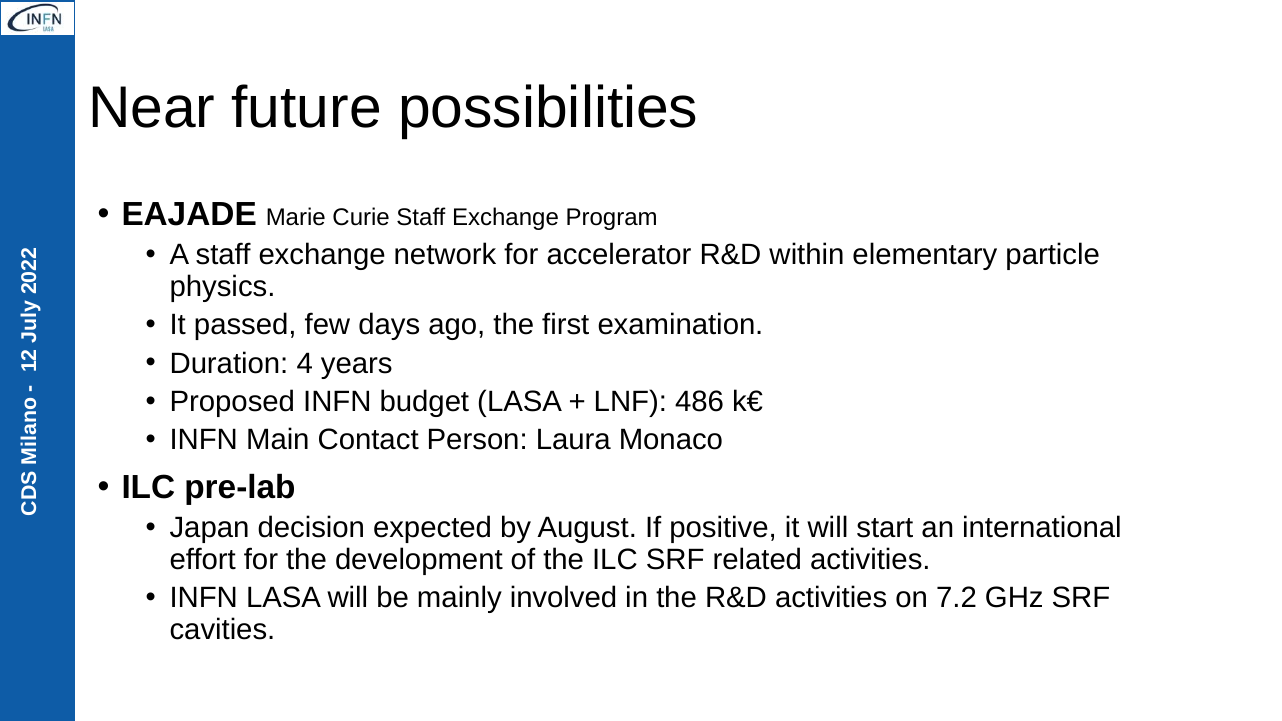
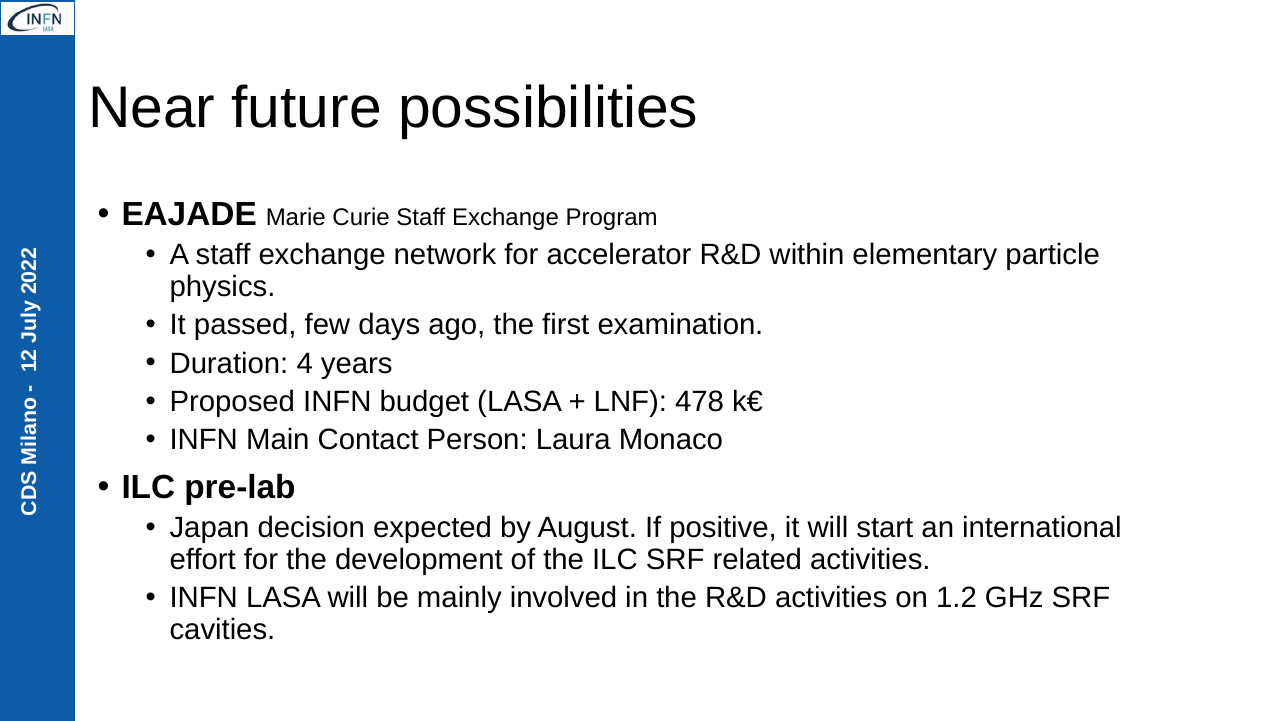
486: 486 -> 478 (700, 402)
7.2: 7.2 -> 1.2 (957, 598)
